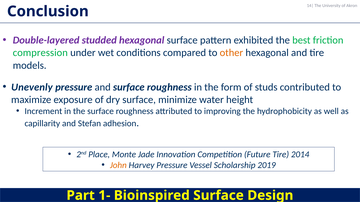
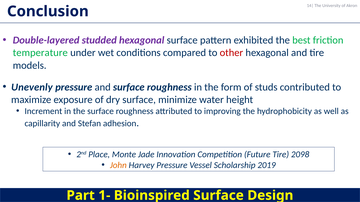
compression: compression -> temperature (40, 53)
other colour: orange -> red (231, 53)
2014: 2014 -> 2098 (300, 155)
